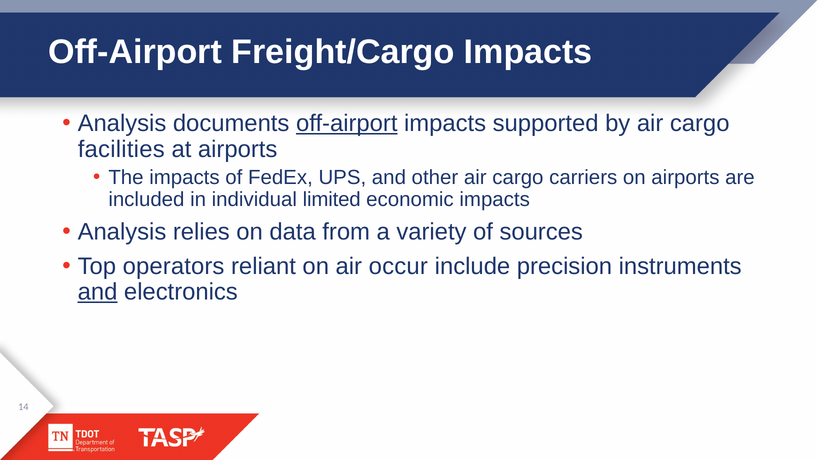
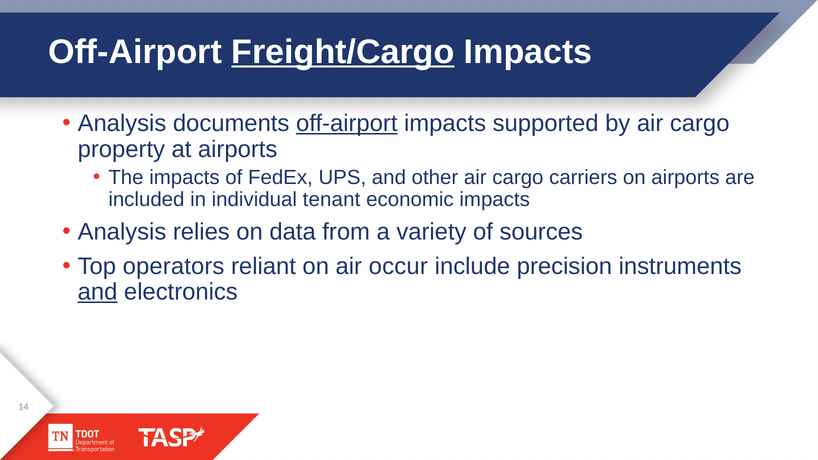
Freight/Cargo underline: none -> present (343, 52)
facilities: facilities -> property (121, 149)
limited: limited -> tenant (332, 200)
